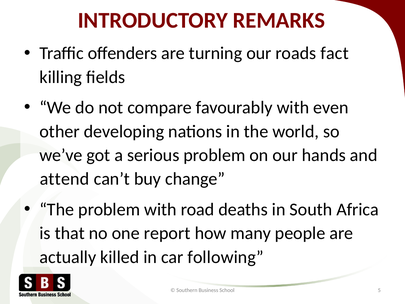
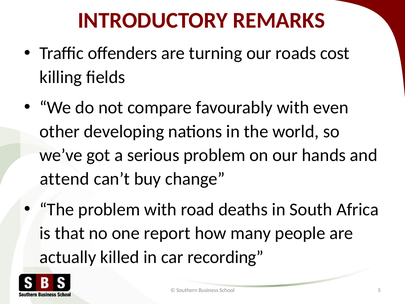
fact: fact -> cost (335, 53)
following: following -> recording (226, 257)
